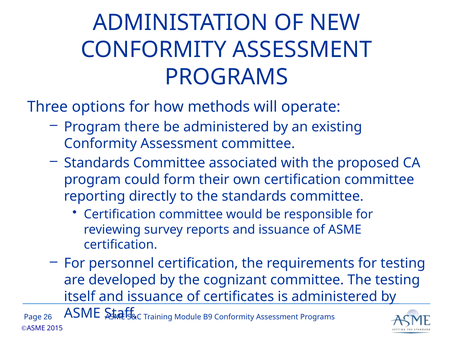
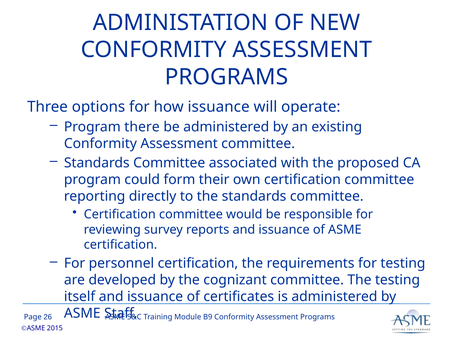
how methods: methods -> issuance (219, 107)
